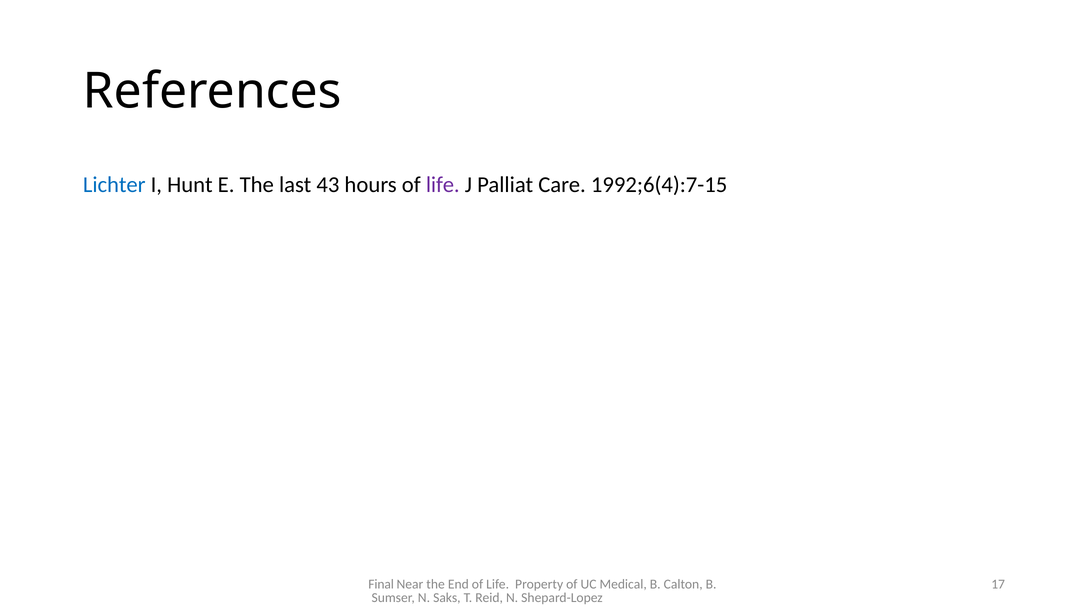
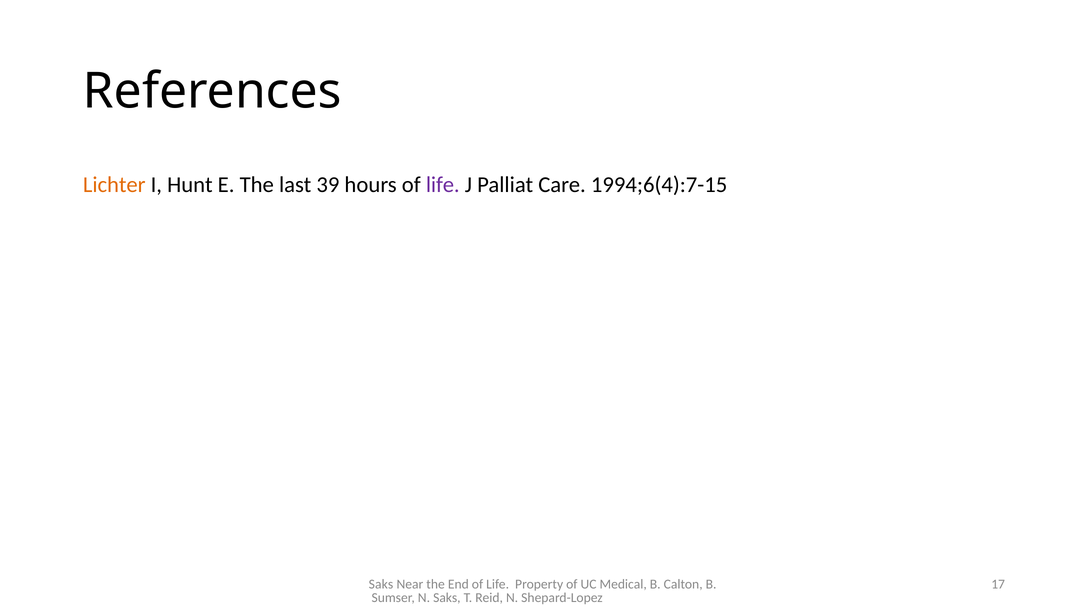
Lichter colour: blue -> orange (114, 185)
43: 43 -> 39 (328, 185)
1992;6(4):7-15: 1992;6(4):7-15 -> 1994;6(4):7-15 (659, 185)
Final: Final -> Saks (381, 584)
